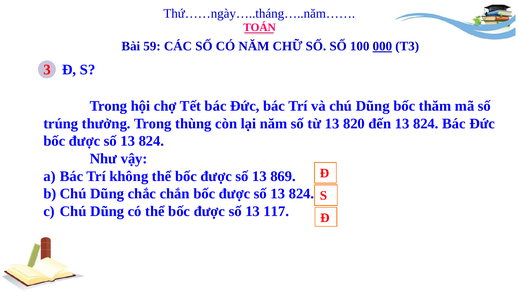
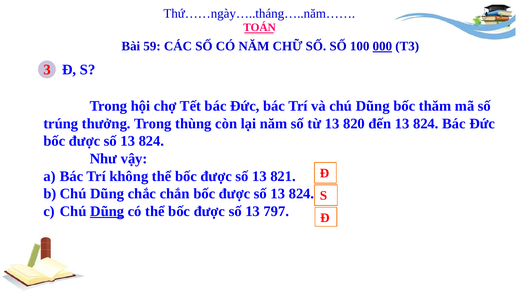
869: 869 -> 821 (283, 176)
Dũng underline: none -> present (107, 211)
117: 117 -> 797 (276, 211)
